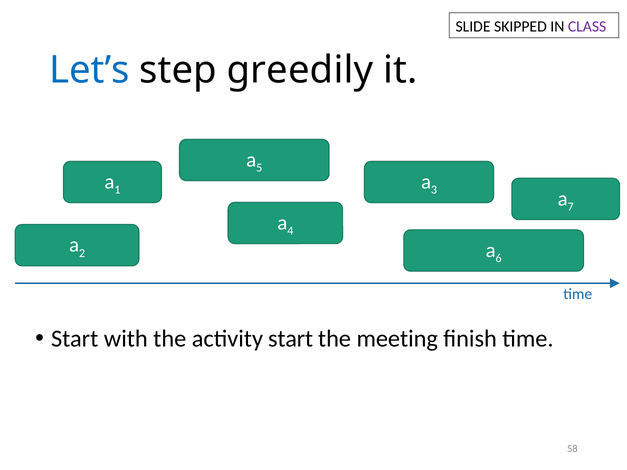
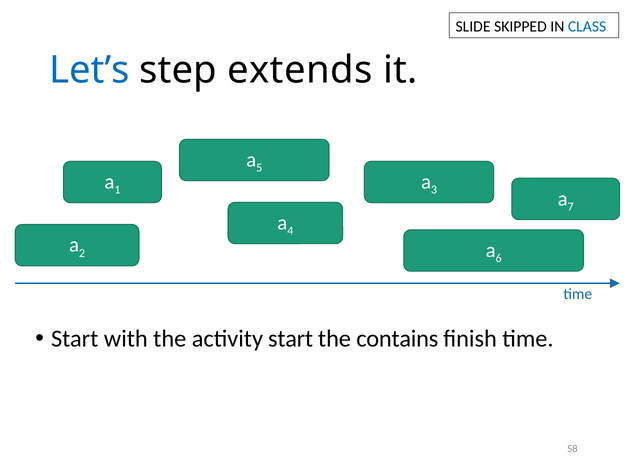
CLASS colour: purple -> blue (587, 26)
greedily: greedily -> extends (300, 70)
meeting: meeting -> contains (397, 339)
